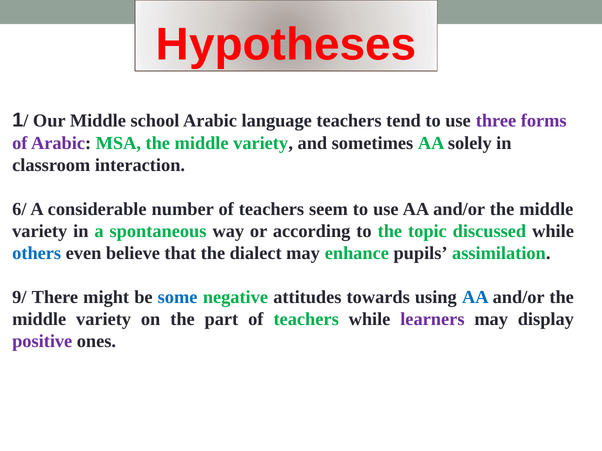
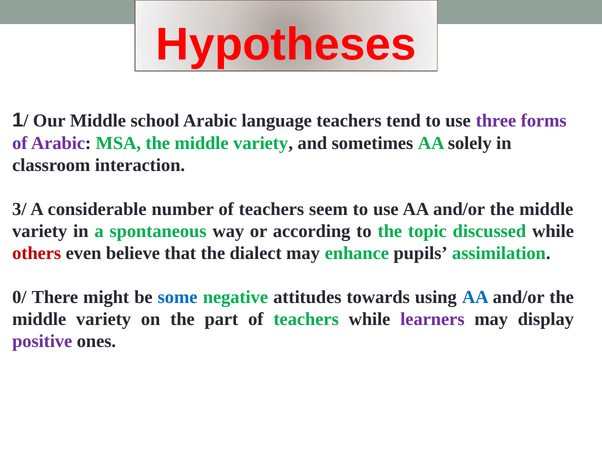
6/: 6/ -> 3/ (19, 209)
others colour: blue -> red (37, 253)
9/: 9/ -> 0/ (19, 298)
